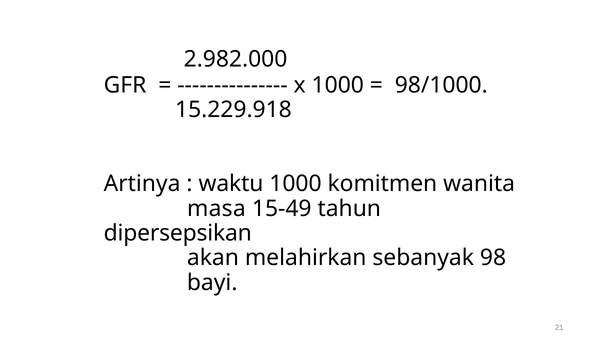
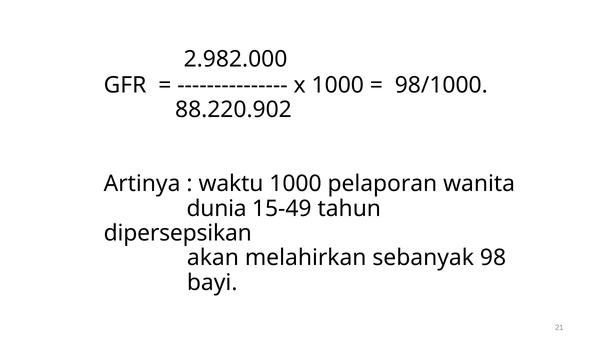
15.229.918: 15.229.918 -> 88.220.902 (233, 110)
komitmen: komitmen -> pelaporan (382, 184)
masa: masa -> dunia (217, 209)
